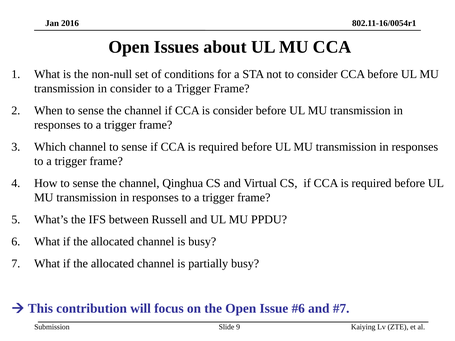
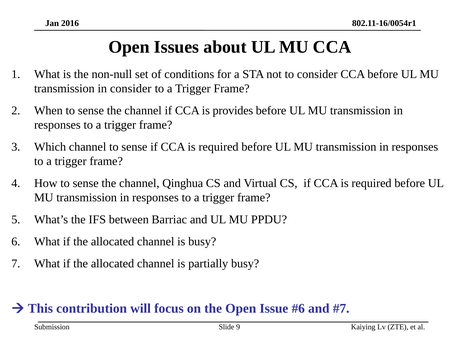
is consider: consider -> provides (233, 111)
Russell: Russell -> Barriac (169, 220)
